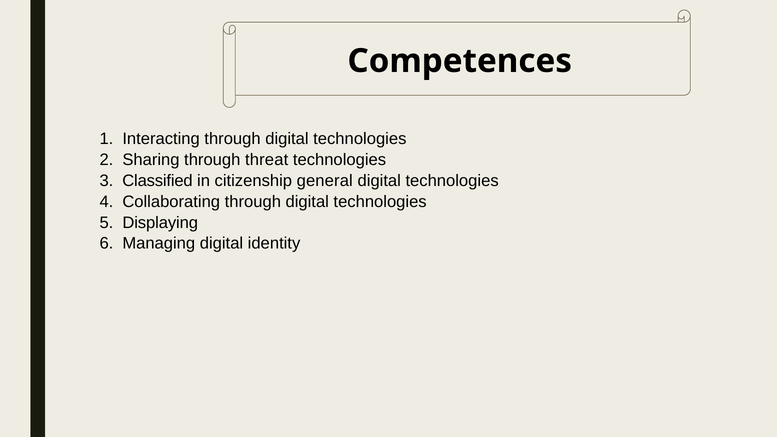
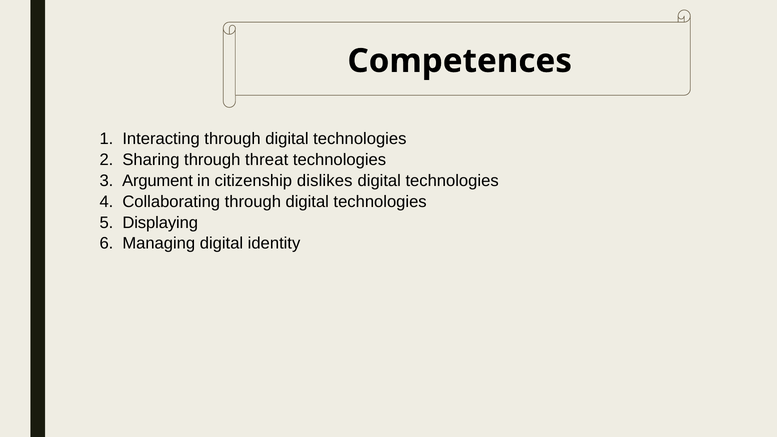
Classified: Classified -> Argument (157, 181)
general: general -> dislikes (325, 181)
